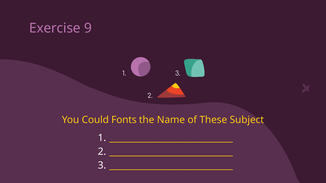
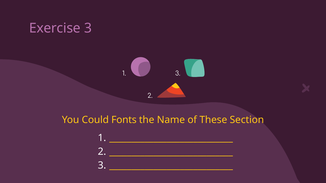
Exercise 9: 9 -> 3 (88, 28)
Subject: Subject -> Section (247, 120)
